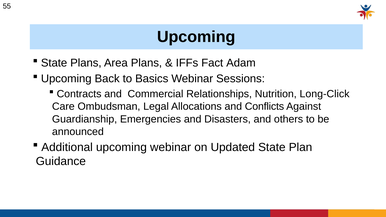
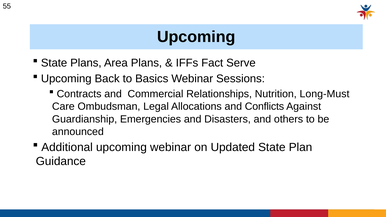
Adam: Adam -> Serve (241, 63)
Long-Click: Long-Click -> Long-Must (325, 94)
